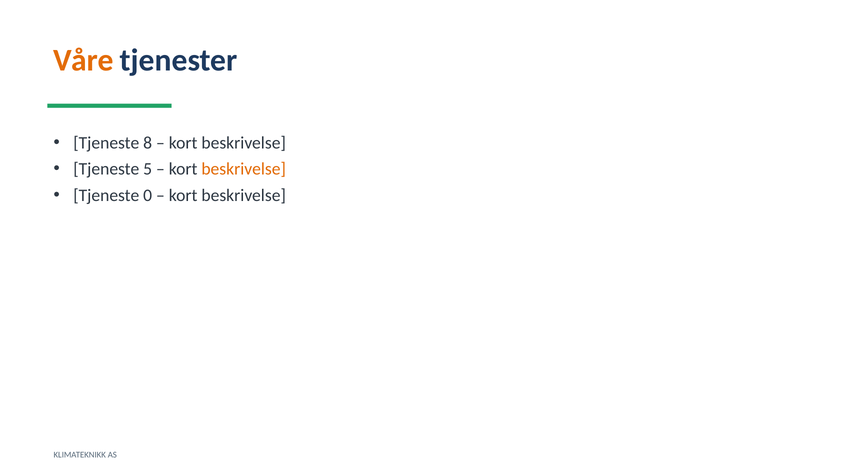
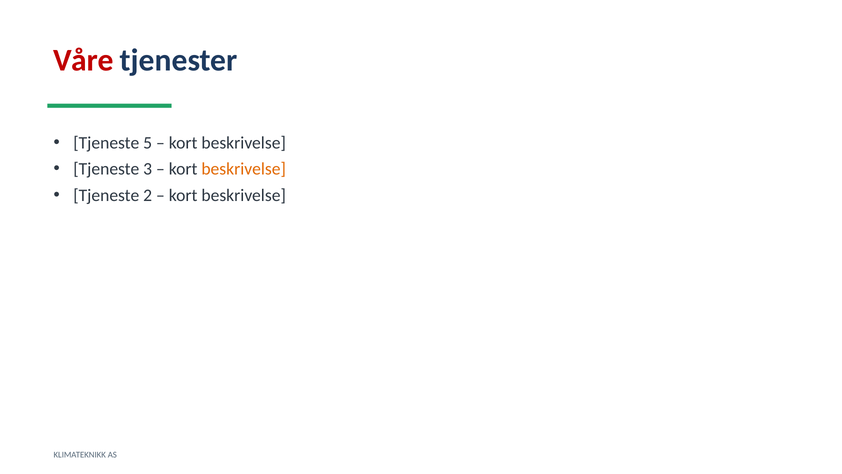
Våre colour: orange -> red (83, 60)
8: 8 -> 5 (148, 143)
5: 5 -> 3 (148, 169)
0: 0 -> 2 (148, 195)
